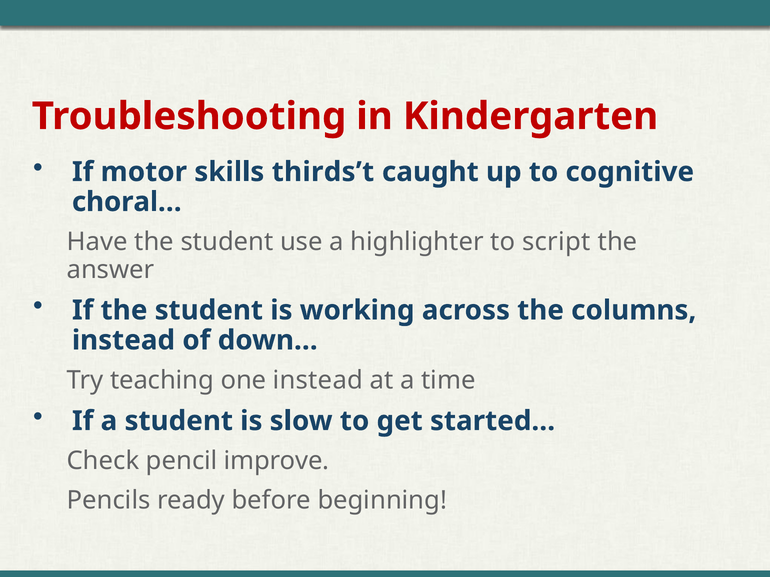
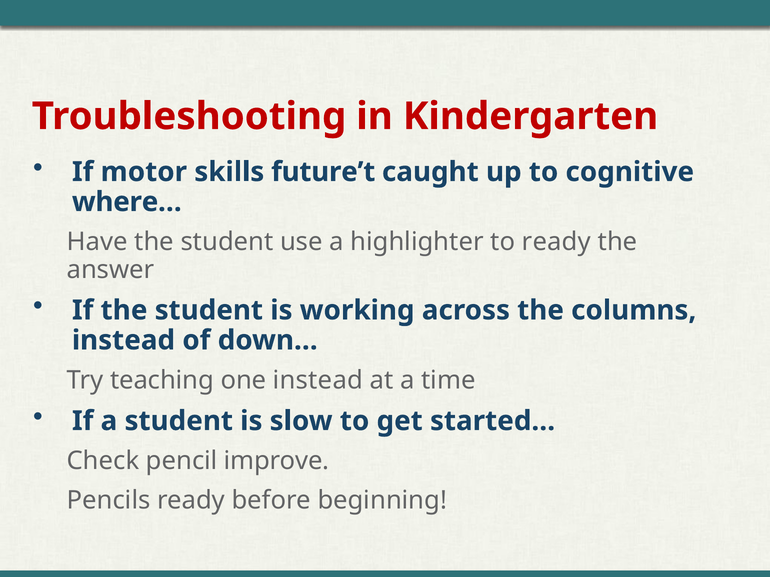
thirds’t: thirds’t -> future’t (323, 172)
choral…: choral… -> where… (127, 202)
to script: script -> ready (556, 242)
